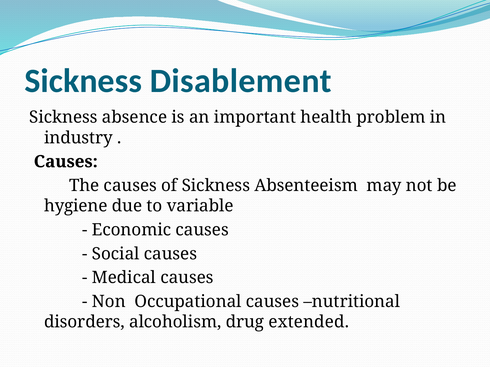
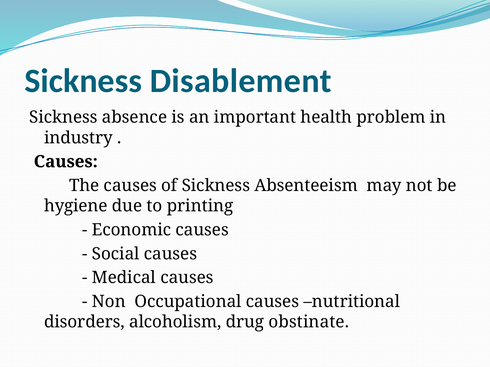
variable: variable -> printing (200, 206)
extended: extended -> obstinate (309, 322)
